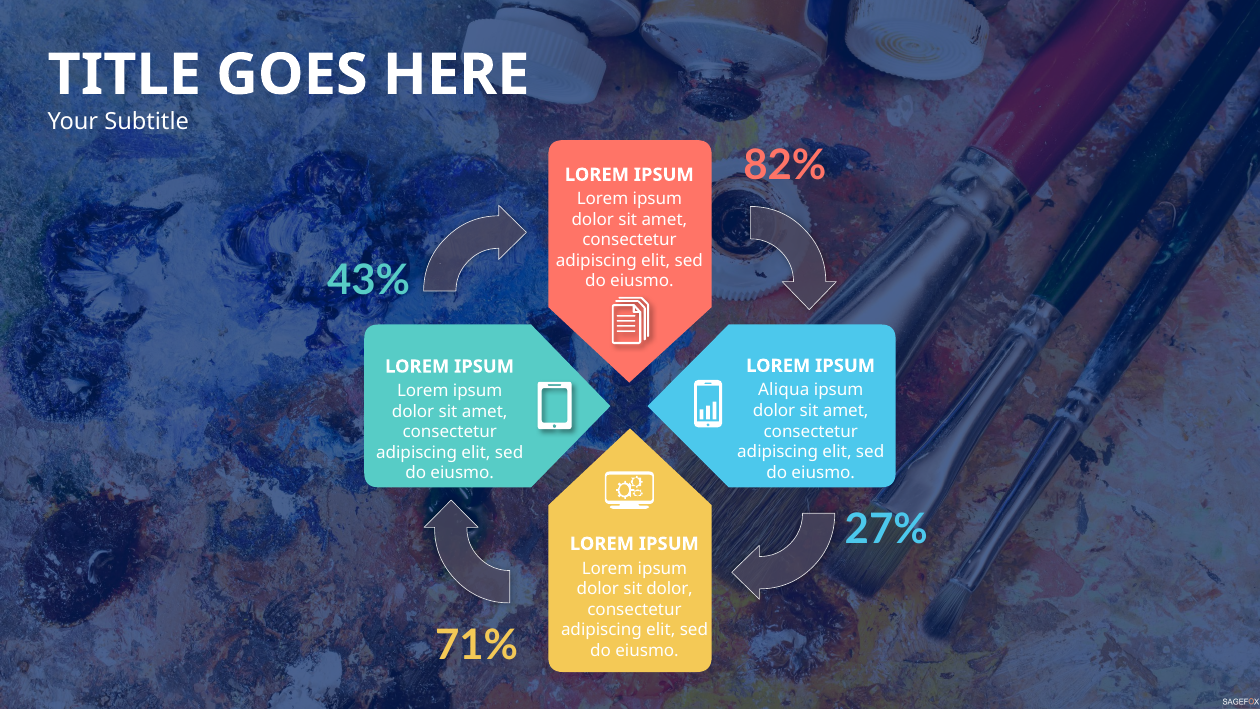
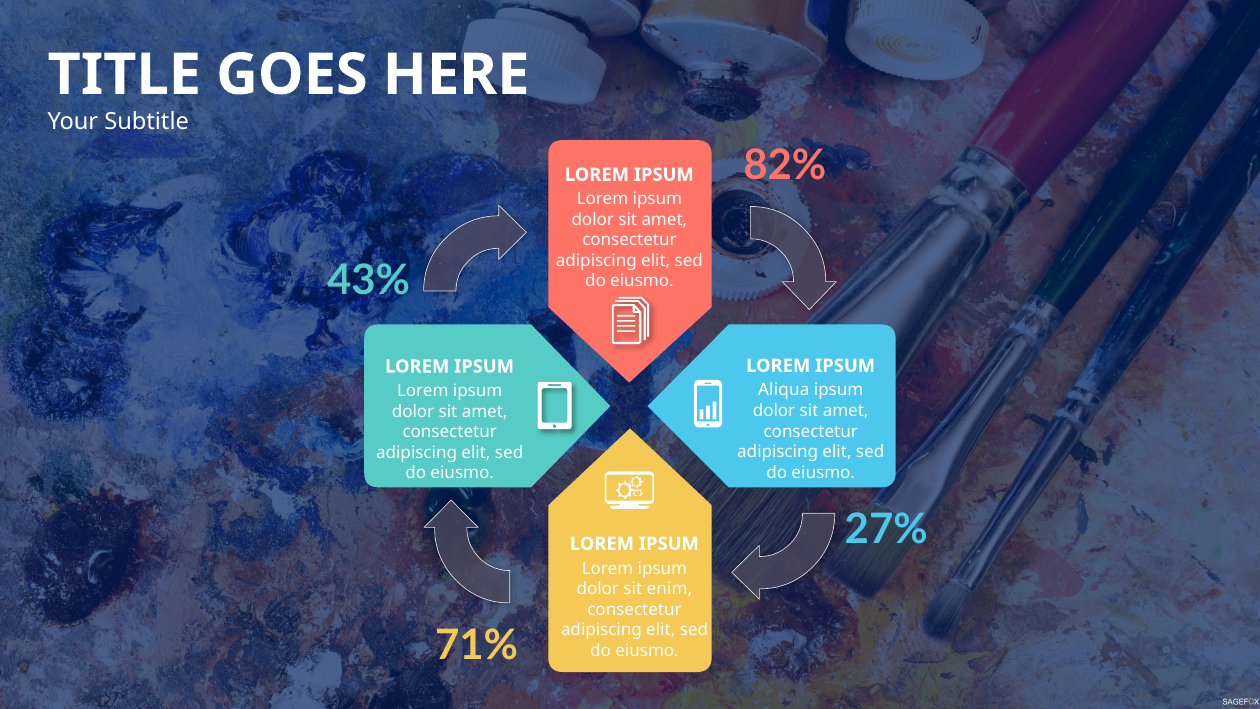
sit dolor: dolor -> enim (669, 589)
